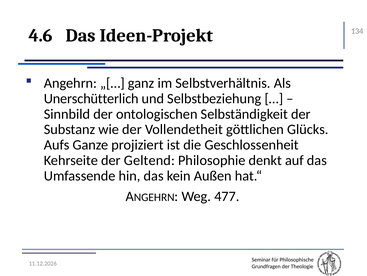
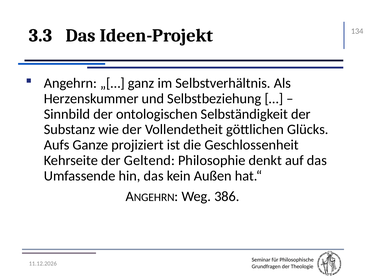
4.6: 4.6 -> 3.3 (41, 35)
Unerschütterlich: Unerschütterlich -> Herzenskummer (91, 98)
477: 477 -> 386 (227, 196)
